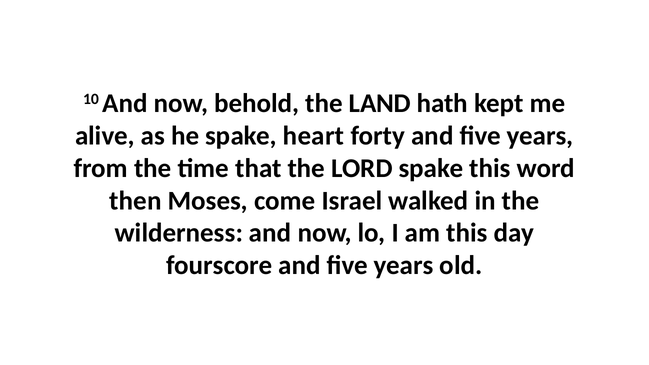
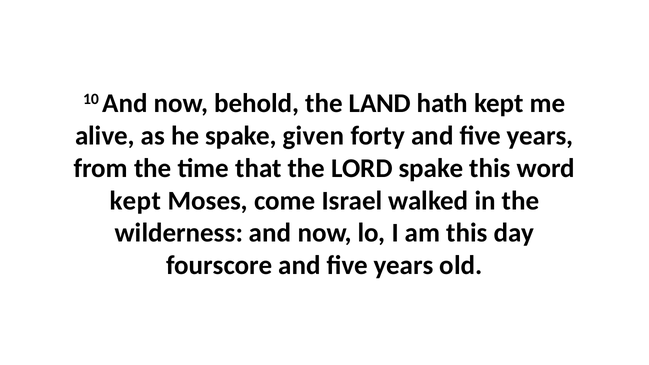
heart: heart -> given (314, 136)
then: then -> kept (135, 201)
